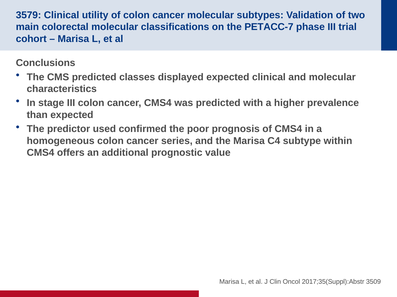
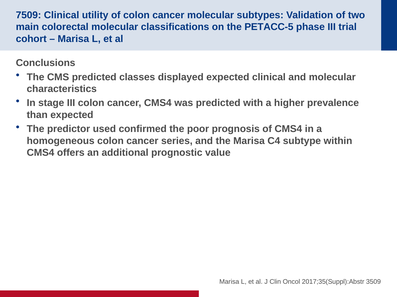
3579: 3579 -> 7509 (29, 15)
PETACC-7: PETACC-7 -> PETACC-5 (269, 27)
